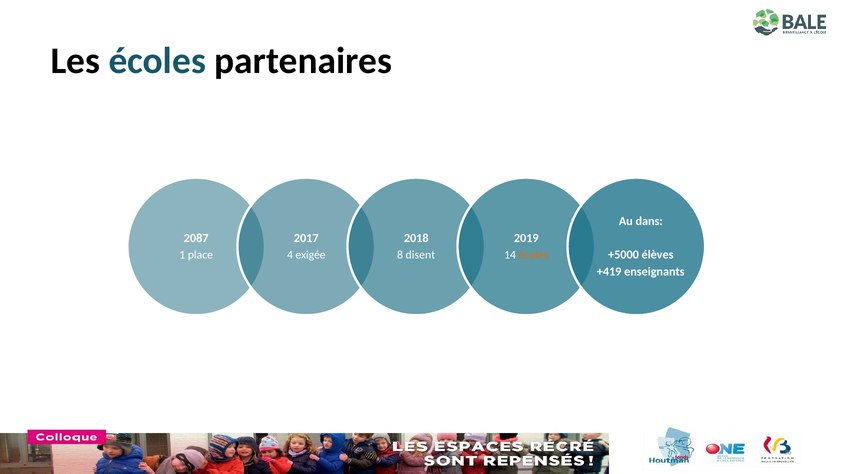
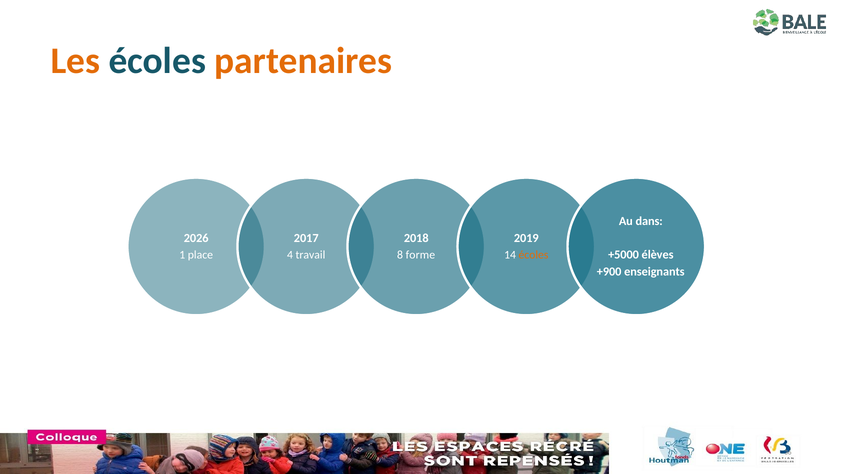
Les colour: black -> orange (75, 61)
partenaires colour: black -> orange (303, 61)
2087: 2087 -> 2026 (196, 238)
exigée: exigée -> travail (310, 255)
disent: disent -> forme (420, 255)
+419: +419 -> +900 (609, 271)
